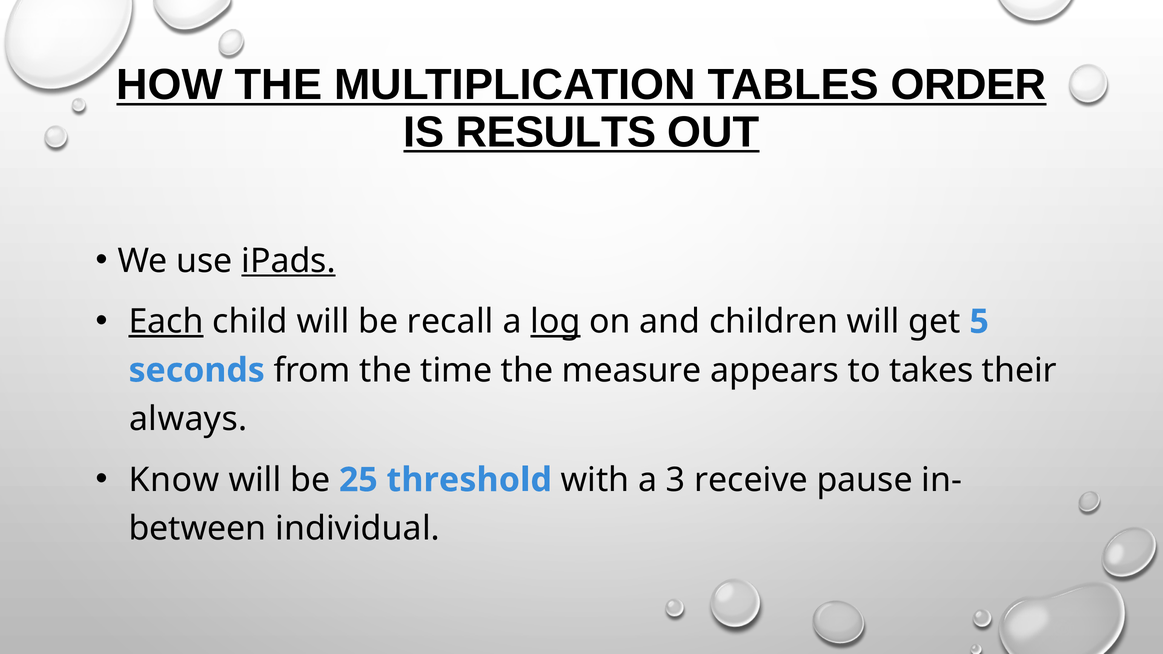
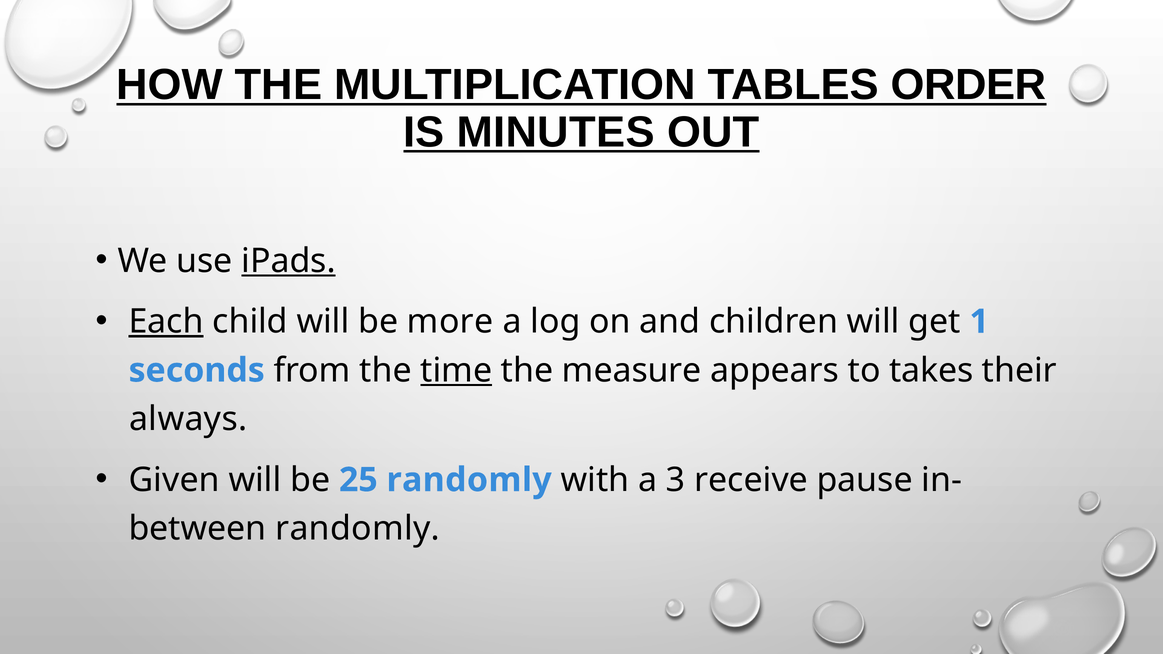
RESULTS: RESULTS -> MINUTES (556, 132)
recall: recall -> more (450, 322)
log underline: present -> none (555, 322)
5: 5 -> 1 (979, 322)
time underline: none -> present (456, 370)
Know: Know -> Given (174, 480)
25 threshold: threshold -> randomly (469, 480)
individual: individual -> randomly (357, 529)
